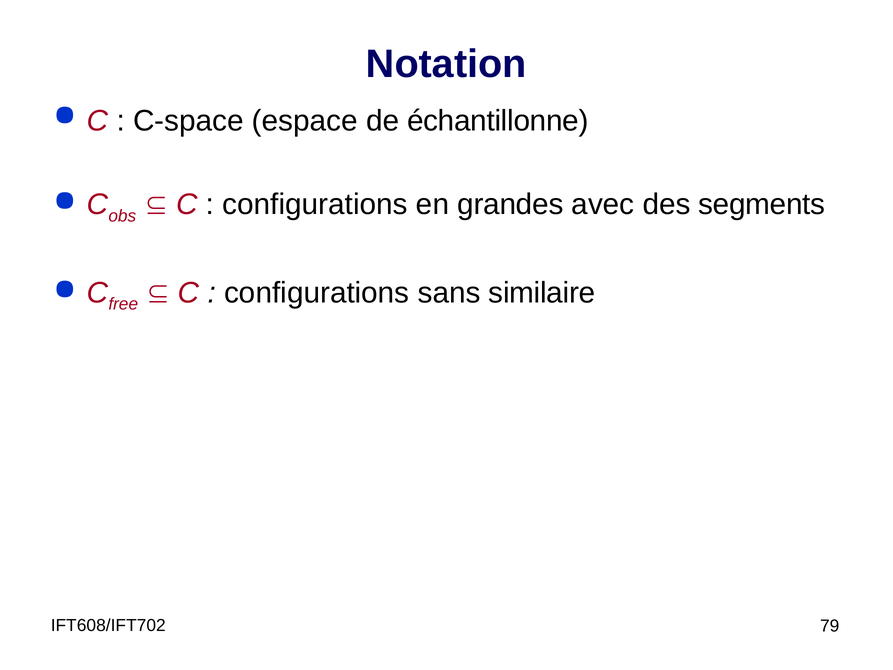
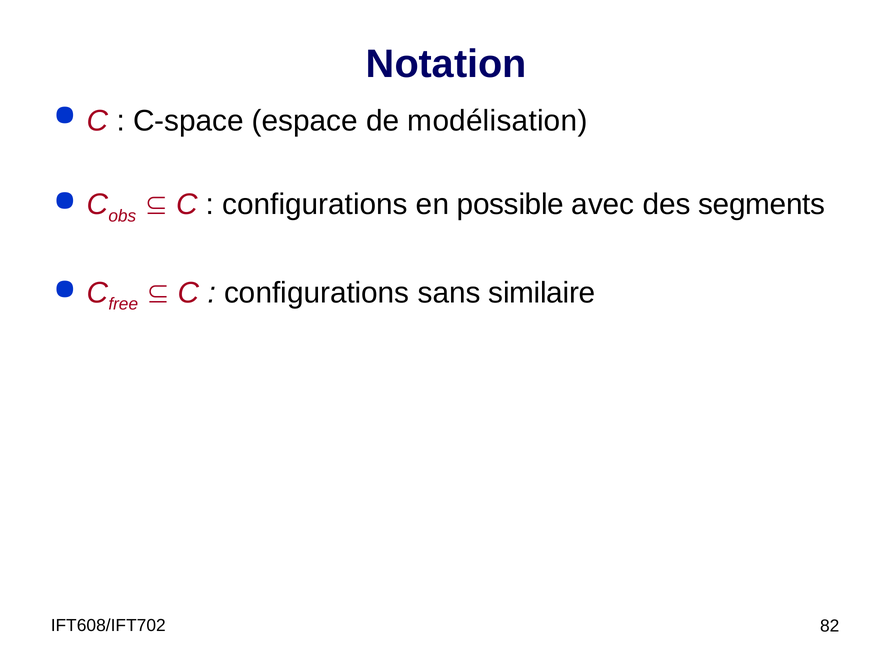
échantillonne: échantillonne -> modélisation (497, 121)
grandes: grandes -> possible (510, 204)
79: 79 -> 82 (830, 626)
